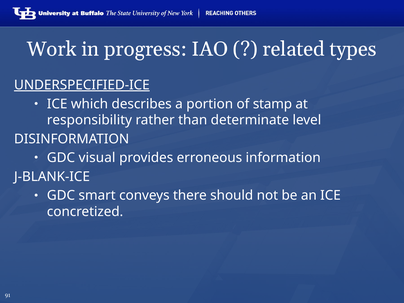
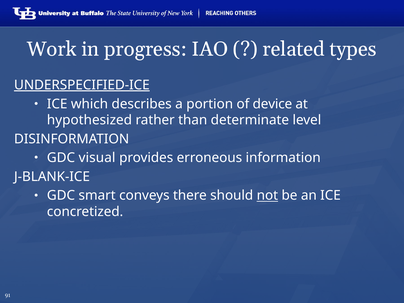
stamp: stamp -> device (272, 104)
responsibility: responsibility -> hypothesized (89, 120)
not underline: none -> present (267, 195)
